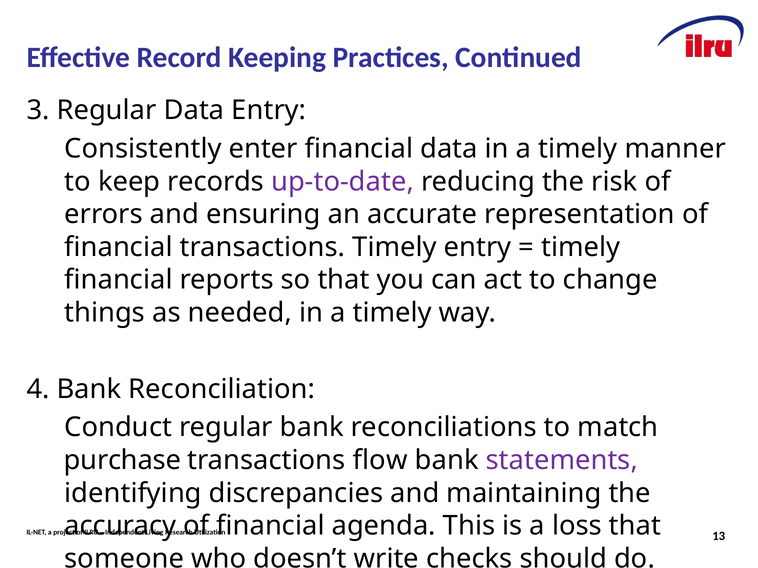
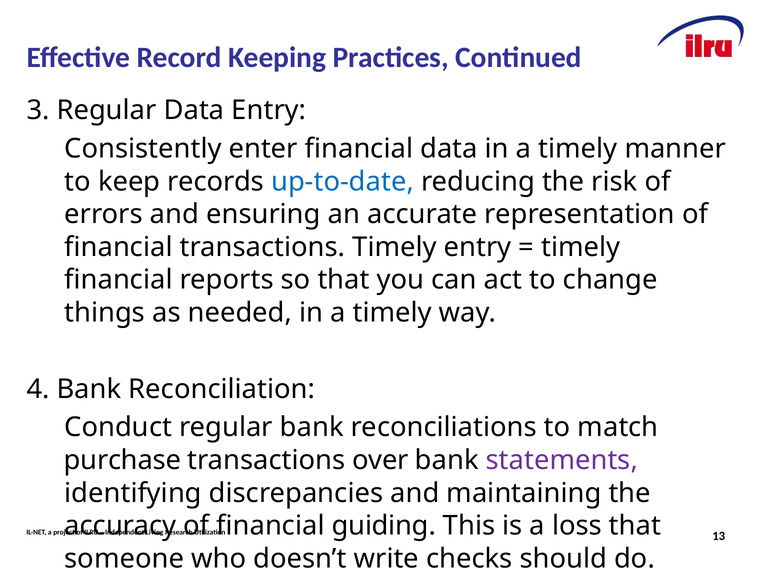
up-to-date colour: purple -> blue (342, 182)
flow: flow -> over (380, 461)
agenda: agenda -> guiding (384, 526)
